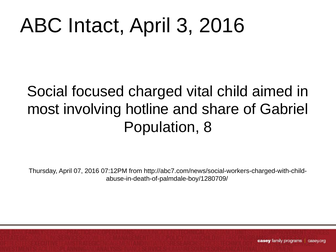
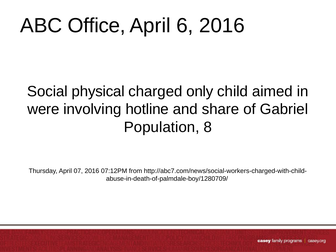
Intact: Intact -> Office (97, 26)
3: 3 -> 6 (185, 26)
focused: focused -> physical (98, 91)
vital: vital -> only (200, 91)
most: most -> were (43, 109)
